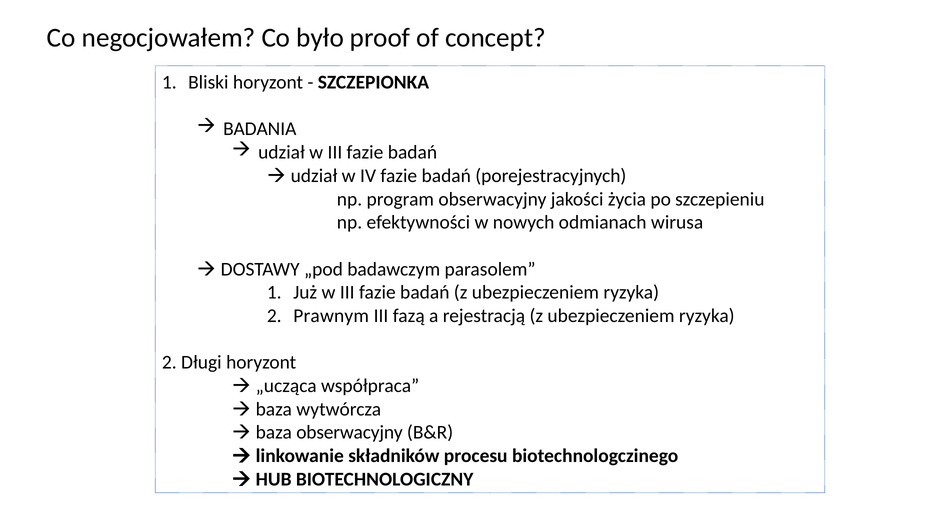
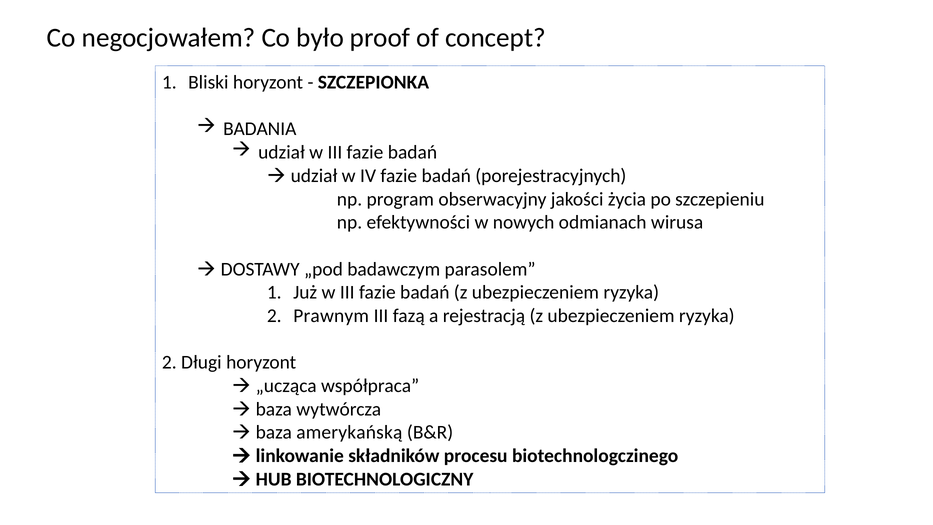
baza obserwacyjny: obserwacyjny -> amerykańską (349, 432)
